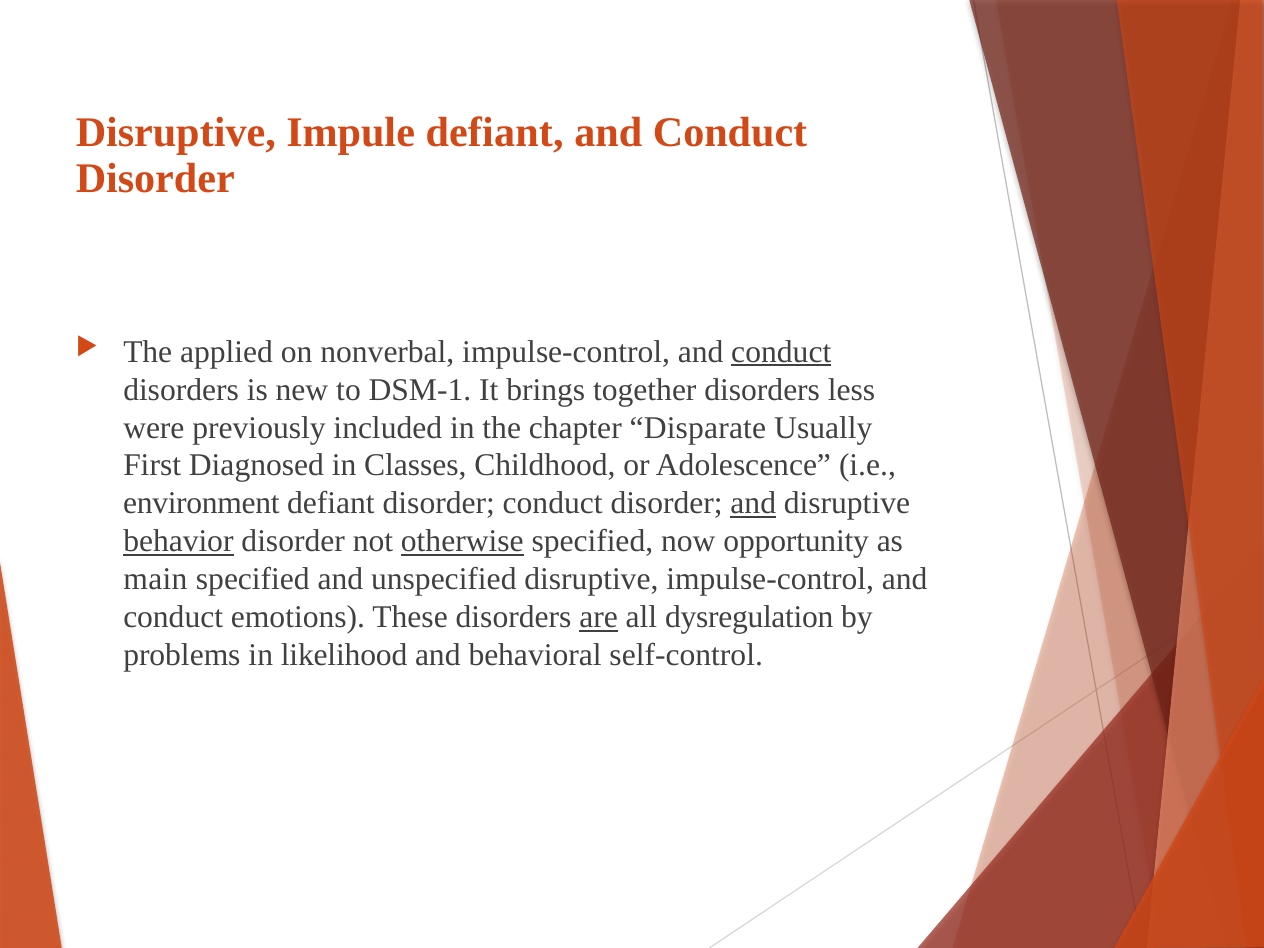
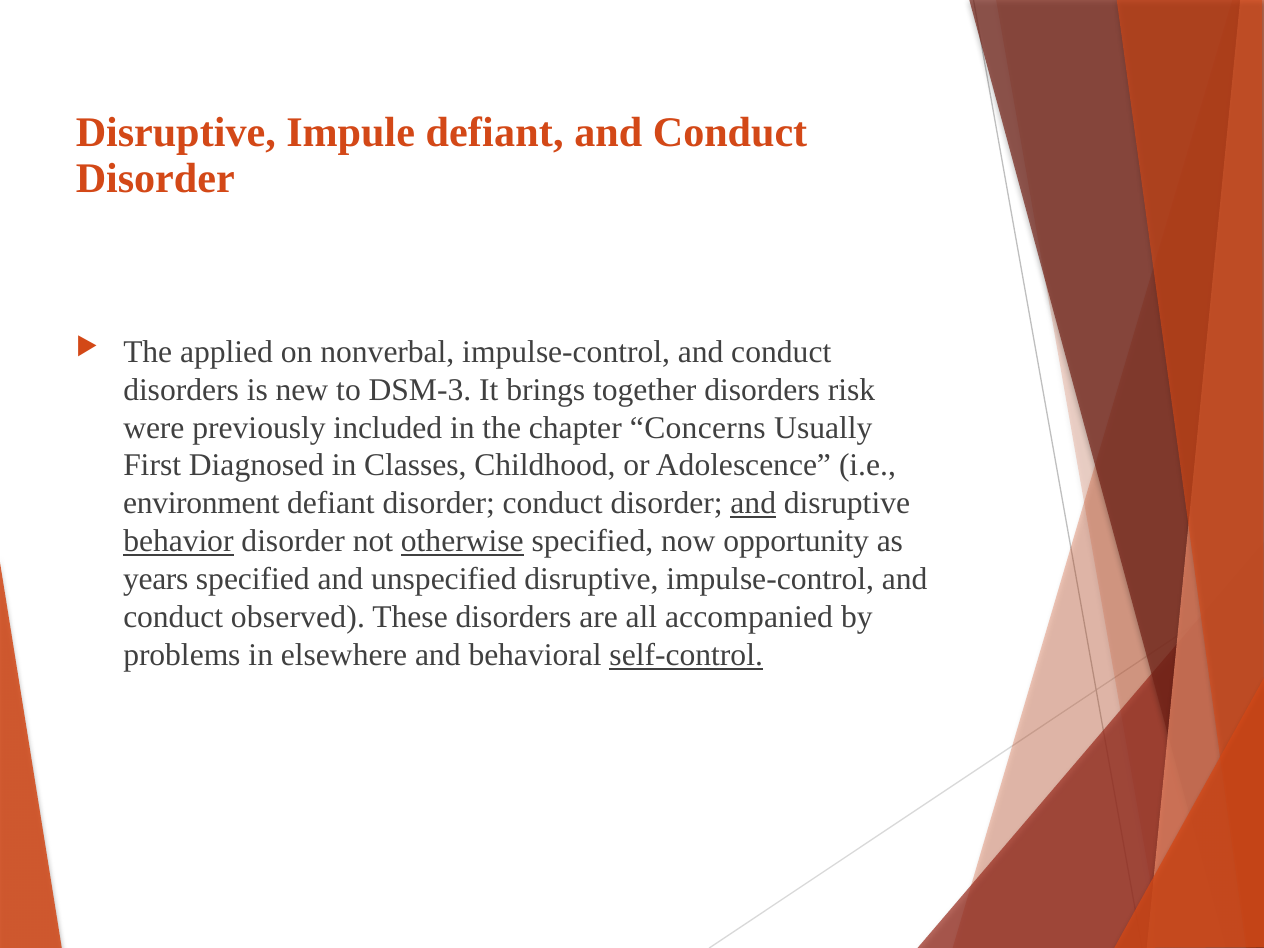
conduct underline: present -> none (781, 352)
DSM-1: DSM-1 -> DSM-3 (420, 390)
less: less -> risk (851, 390)
Disparate: Disparate -> Concerns (698, 428)
main: main -> years (156, 579)
emotions: emotions -> observed (298, 617)
are underline: present -> none (599, 617)
dysregulation: dysregulation -> accompanied (749, 617)
likelihood: likelihood -> elsewhere (344, 655)
self-control underline: none -> present (686, 655)
